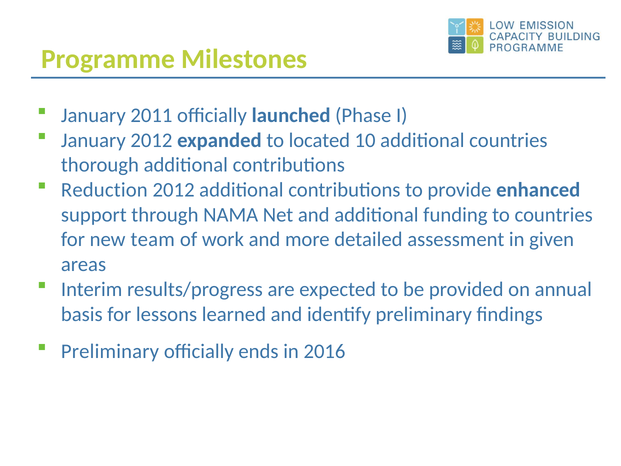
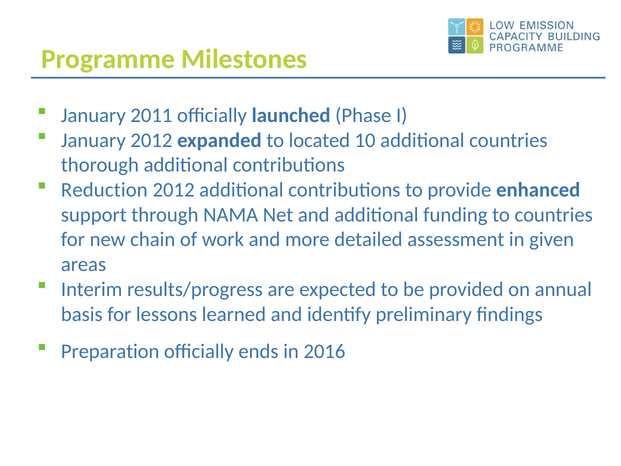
team: team -> chain (153, 239)
Preliminary: Preliminary -> Preparation (110, 351)
